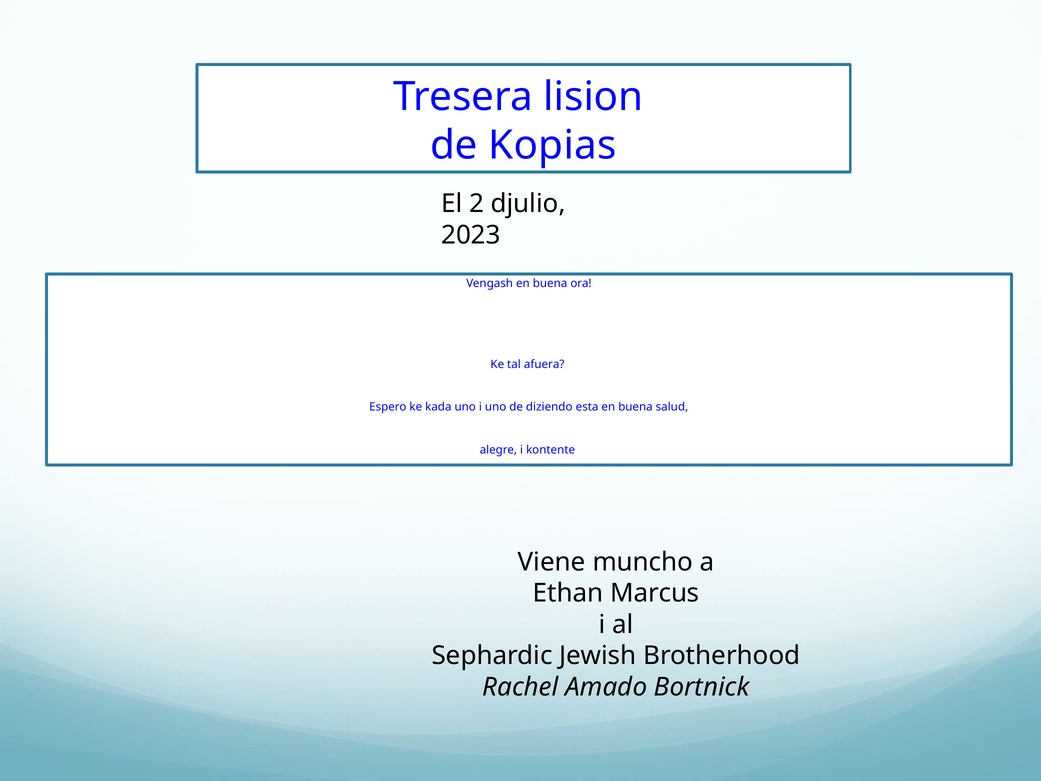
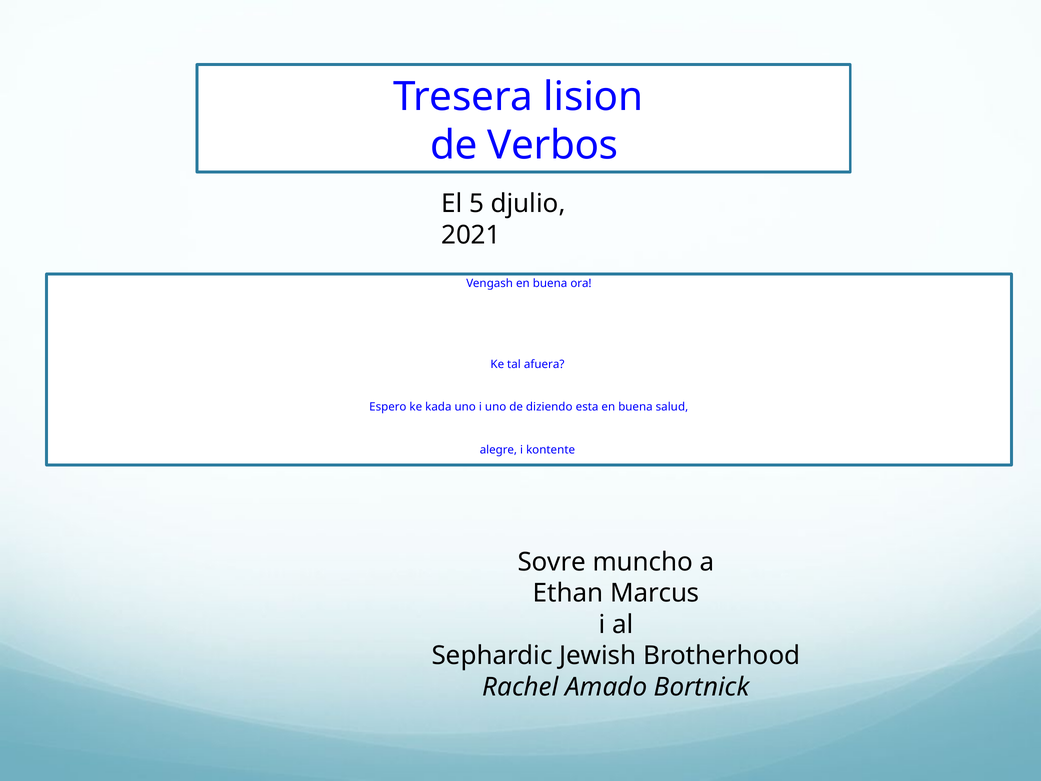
Kopias: Kopias -> Verbos (553, 145)
2: 2 -> 5 (477, 204)
2023: 2023 -> 2021 (471, 235)
Viene: Viene -> Sovre (552, 562)
